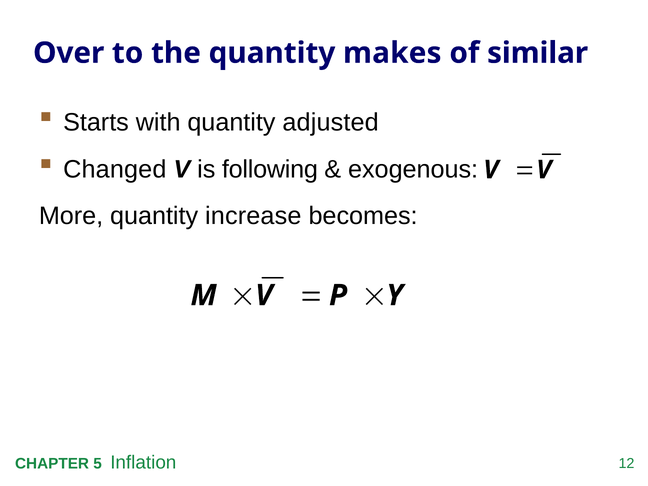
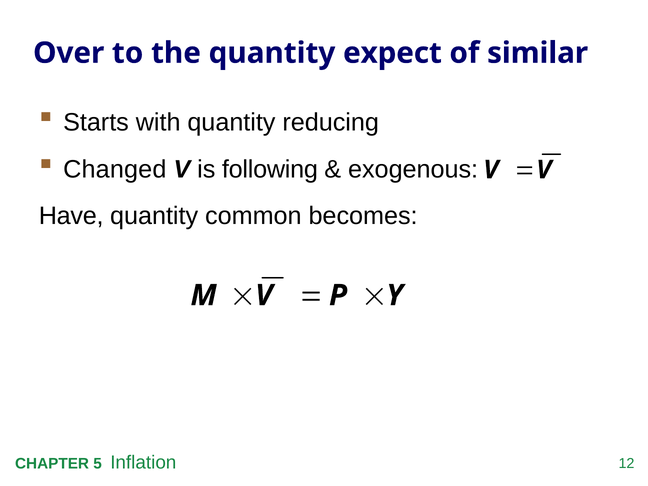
makes: makes -> expect (392, 53)
adjusted: adjusted -> reducing (331, 122)
More: More -> Have (71, 216)
increase: increase -> common (253, 216)
